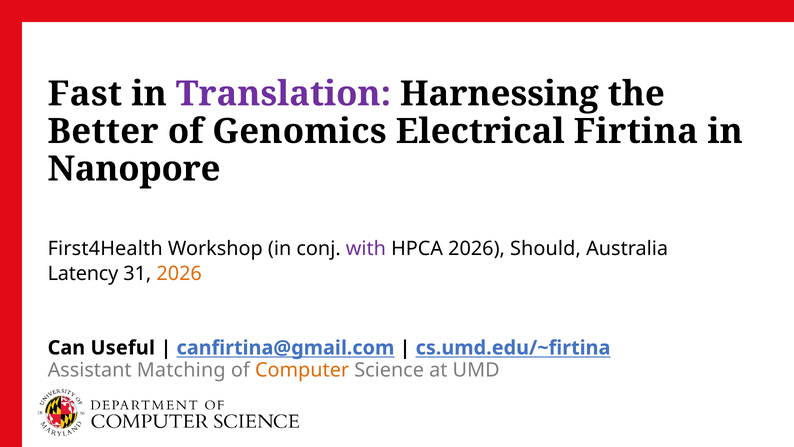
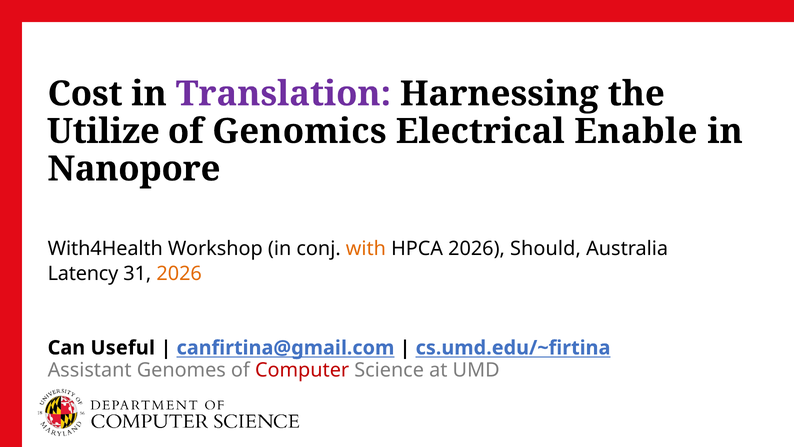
Fast: Fast -> Cost (85, 94)
Better: Better -> Utilize (103, 131)
Firtina: Firtina -> Enable (636, 131)
First4Health: First4Health -> With4Health (105, 248)
with colour: purple -> orange (366, 248)
Matching: Matching -> Genomes (181, 370)
Computer colour: orange -> red (302, 370)
